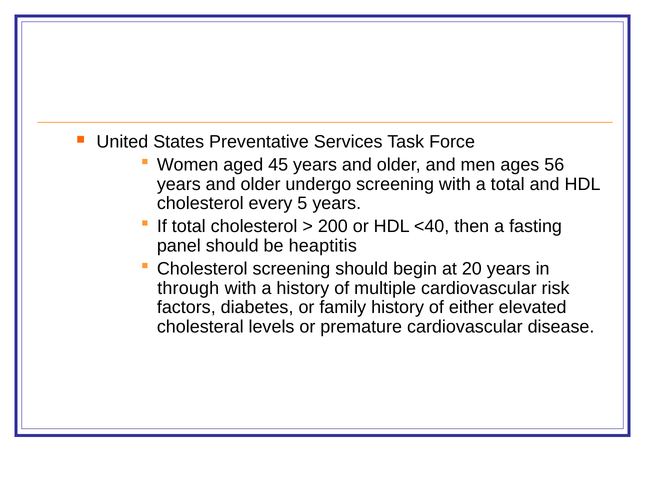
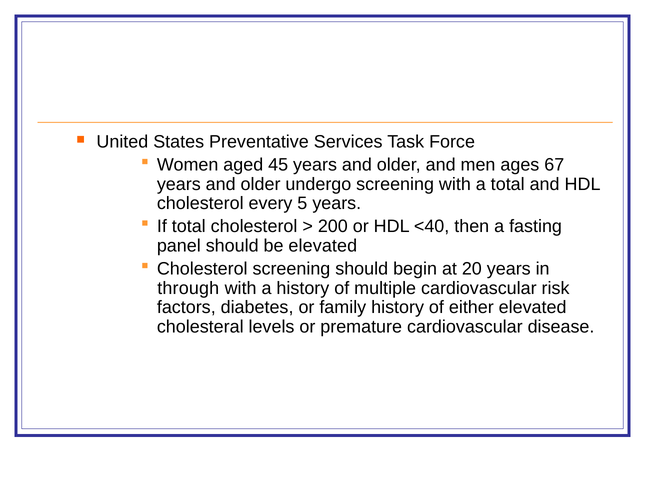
56: 56 -> 67 (554, 165)
be heaptitis: heaptitis -> elevated (323, 246)
